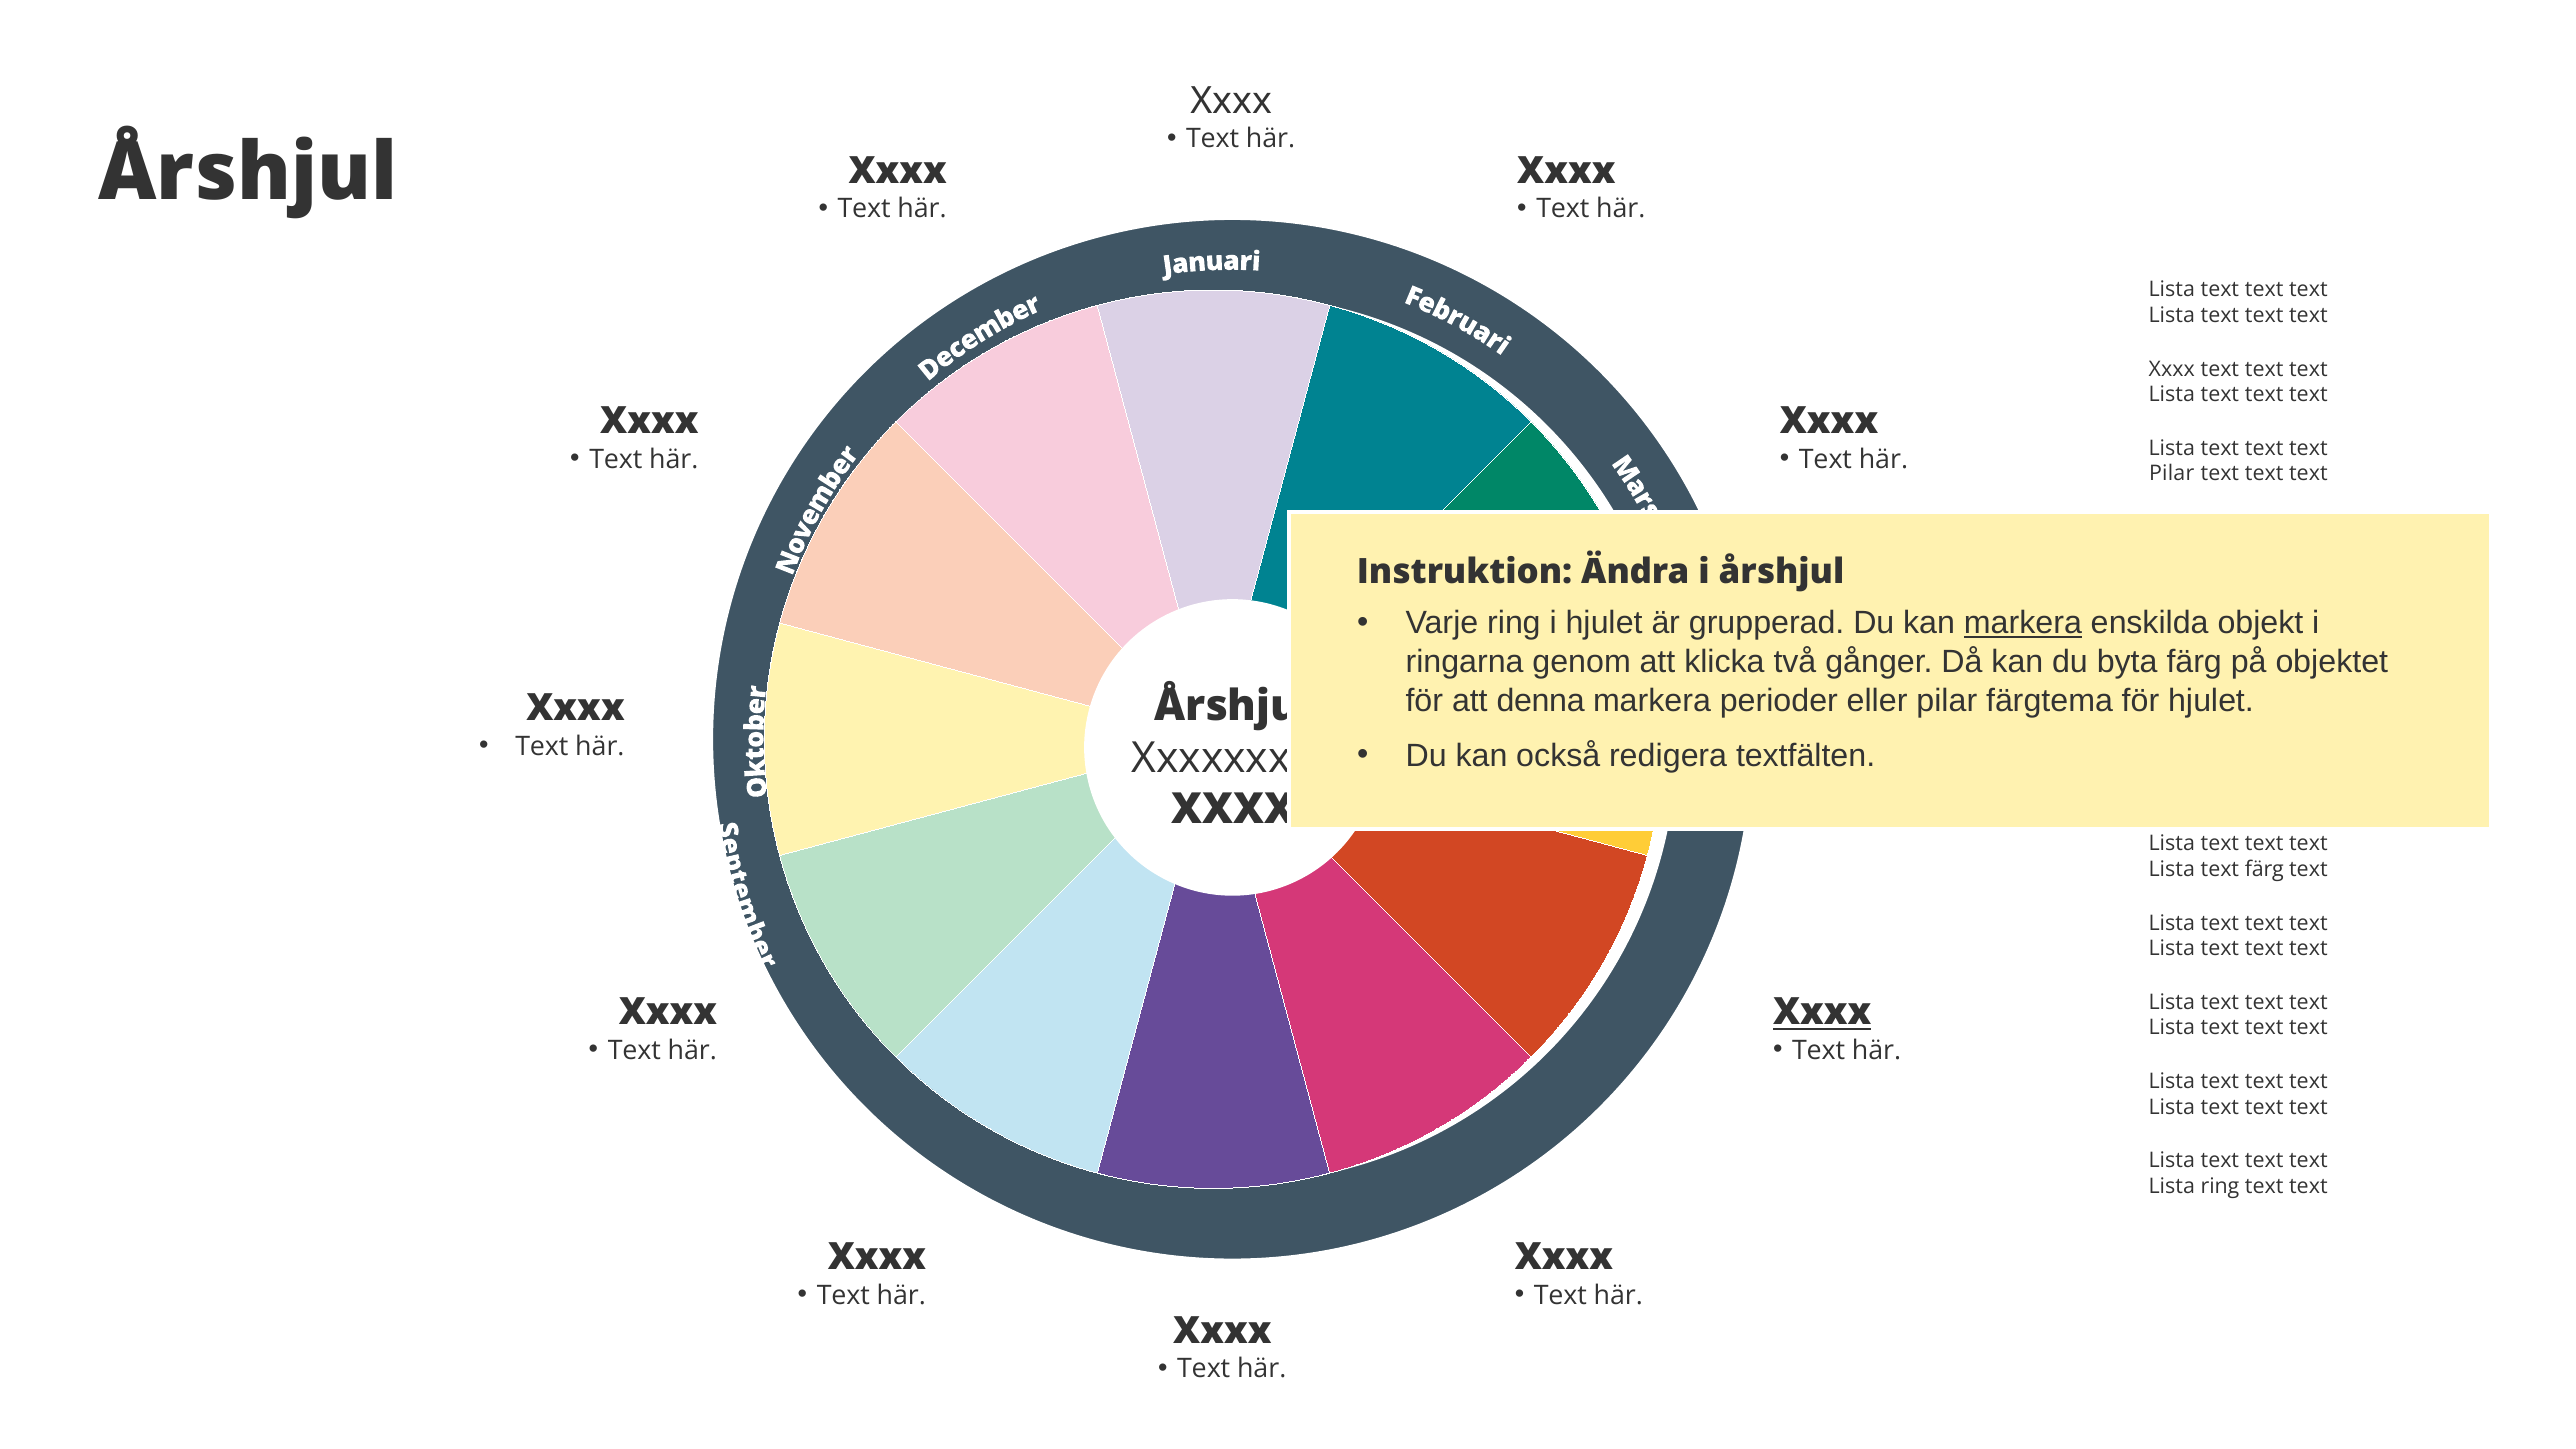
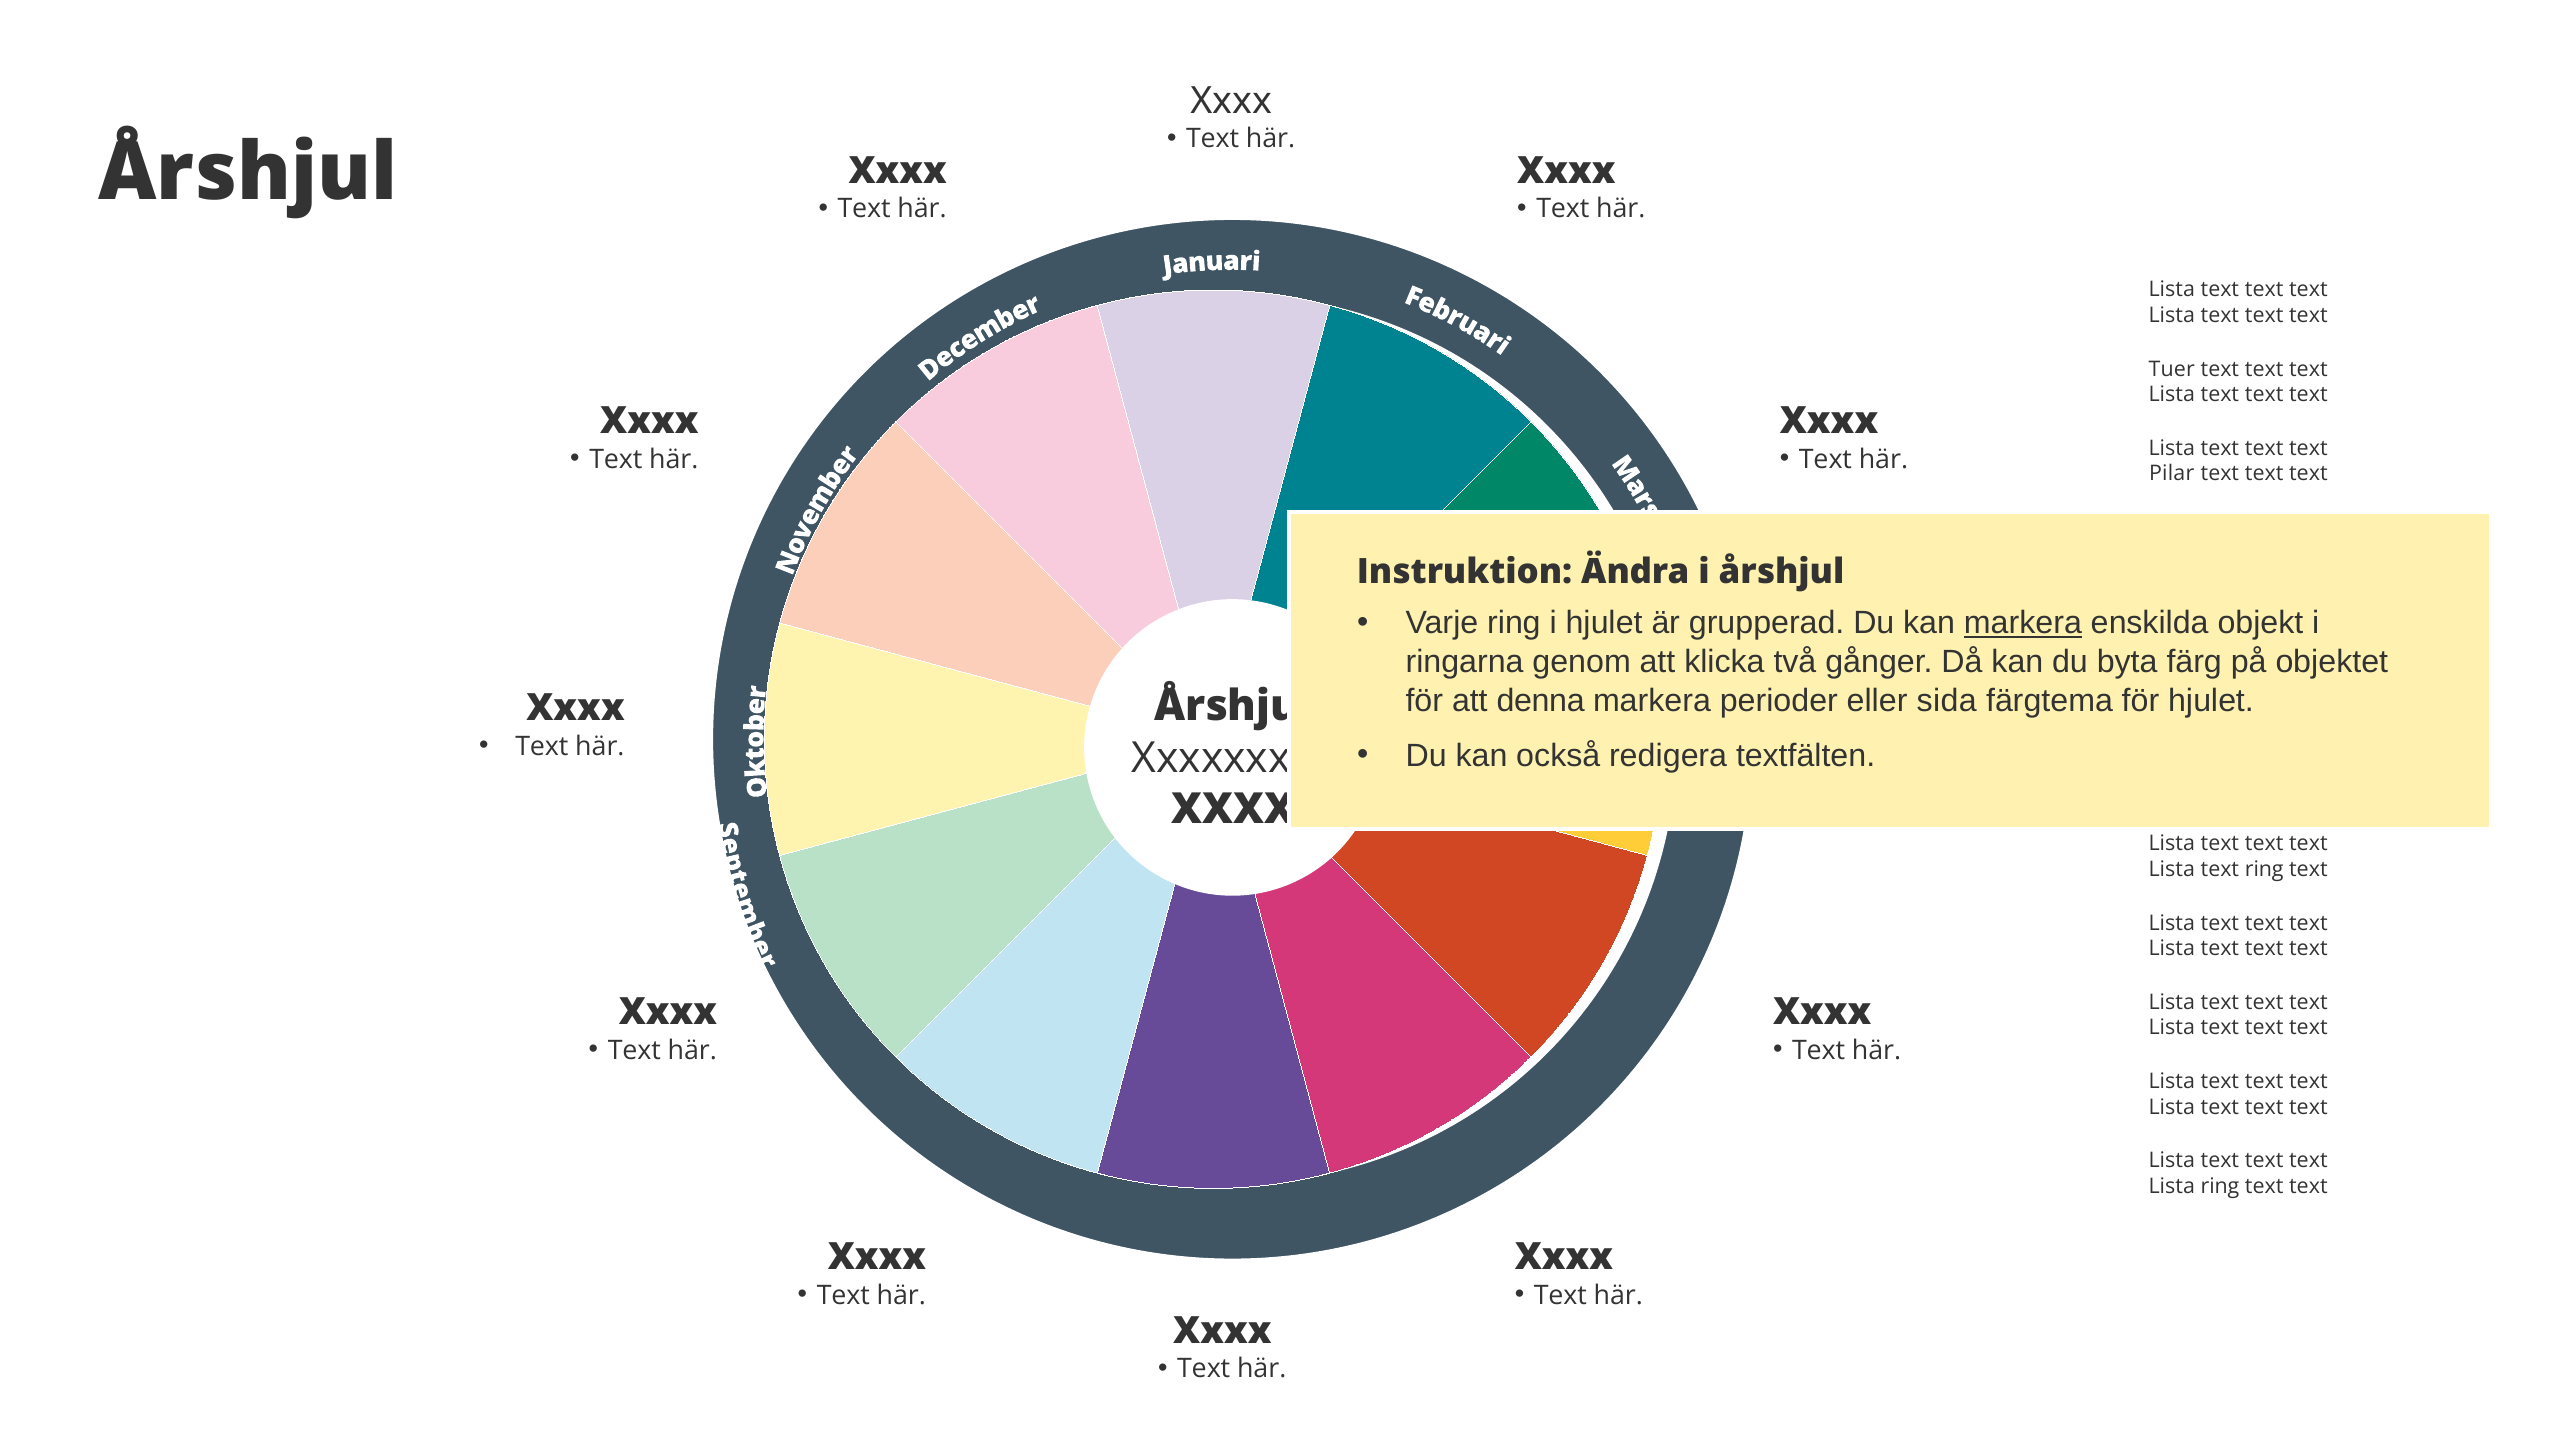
Xxxx: Xxxx -> Tuer (2172, 369)
pilar: pilar -> sida (1947, 701)
text färg: färg -> ring (2264, 870)
Xxxx underline: present -> none (1822, 1012)
